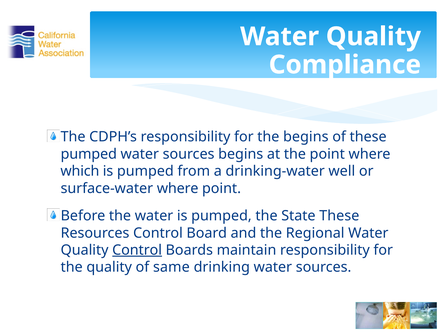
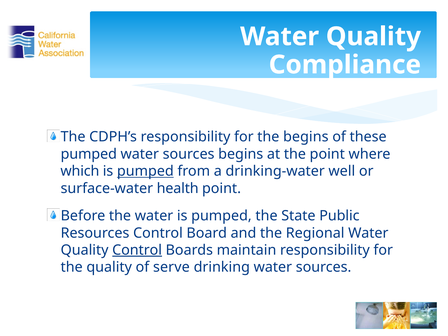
pumped underline: none -> present (145, 171)
surface-water where: where -> health (178, 188)
State These: These -> Public (339, 216)
same: same -> serve (171, 267)
